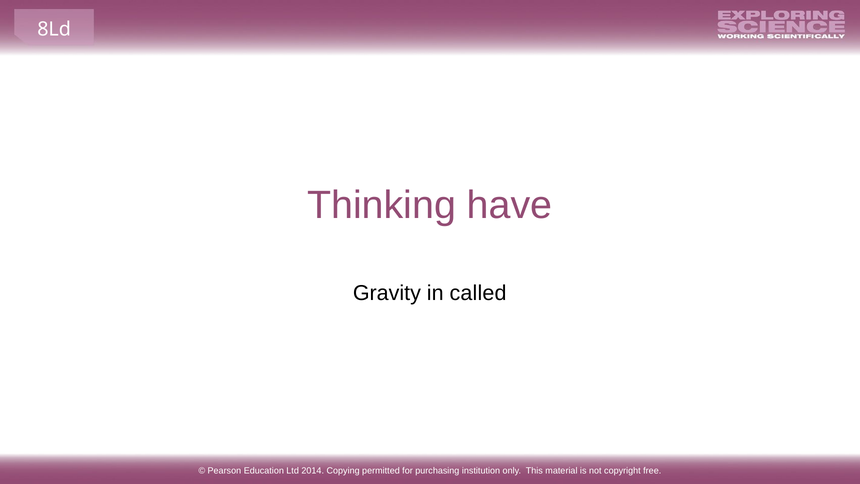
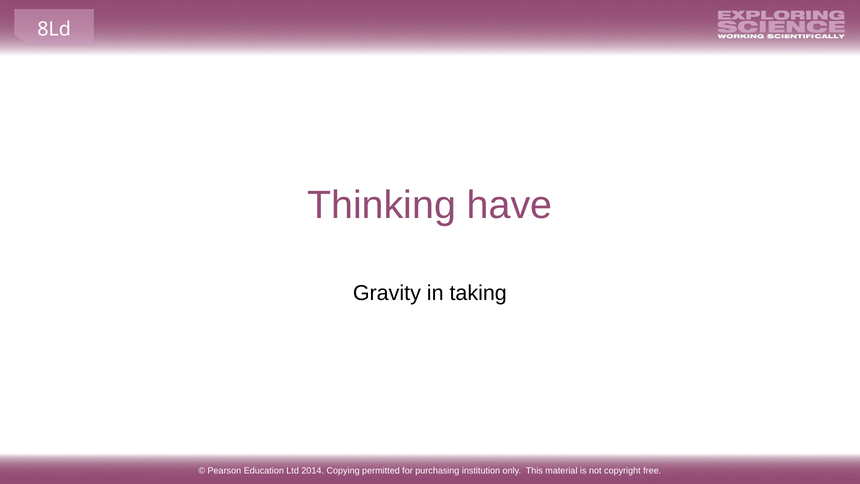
called: called -> taking (478, 293)
